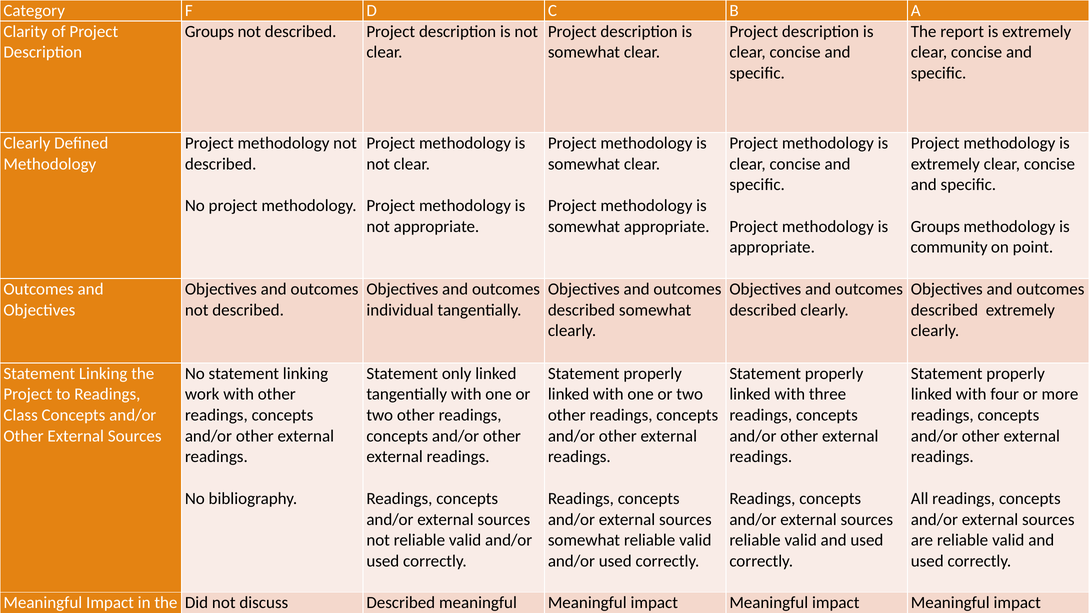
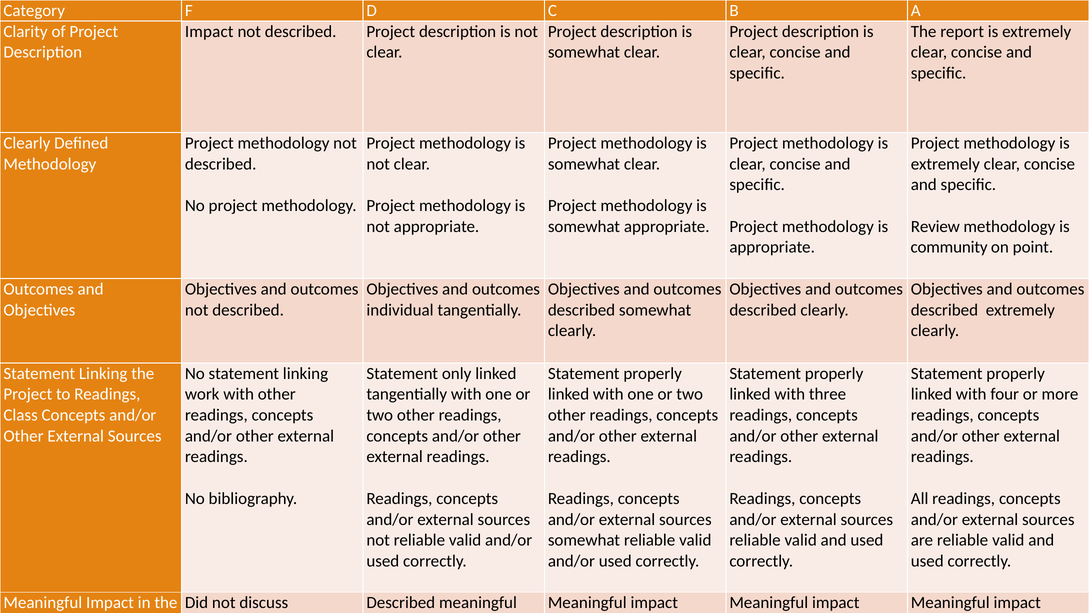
Groups: Groups -> Impact (209, 31)
Groups: Groups -> Review (935, 226)
